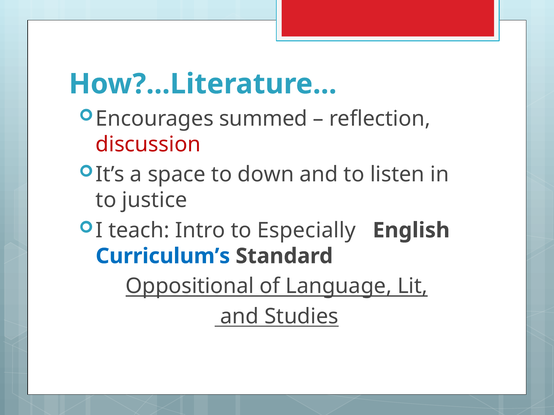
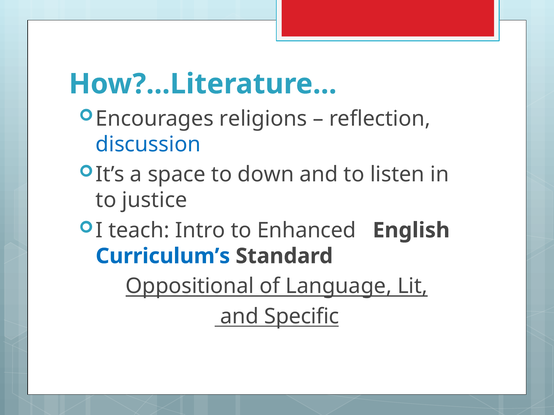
summed: summed -> religions (263, 119)
discussion colour: red -> blue (148, 145)
Especially: Especially -> Enhanced (307, 231)
Studies: Studies -> Specific (302, 317)
